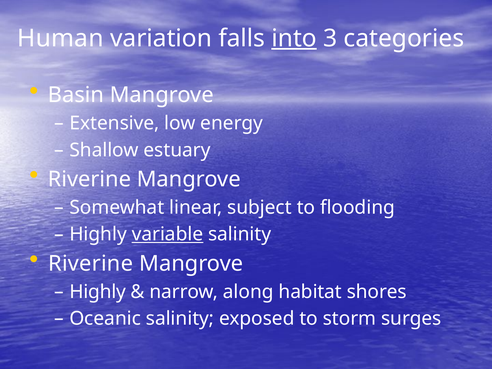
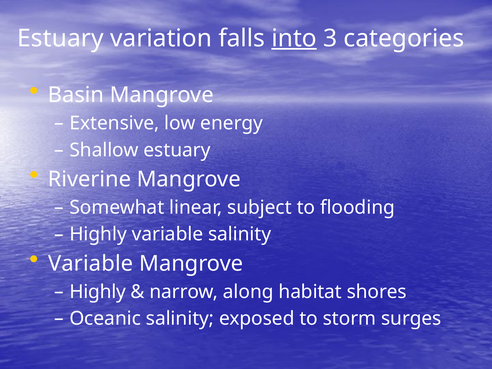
Human: Human -> Estuary (60, 38)
variable underline: present -> none (167, 234)
Riverine: Riverine -> Variable (91, 263)
